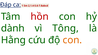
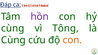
hồn colour: red -> purple (40, 17)
dành: dành -> cùng (13, 28)
Hằng: Hằng -> Cùng (13, 40)
